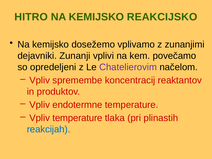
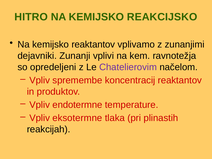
kemijsko dosežemo: dosežemo -> reaktantov (93, 44)
povečamo: povečamo -> ravnotežja (174, 56)
Vpliv temperature: temperature -> eksotermne (77, 118)
reakcijah colour: blue -> black (49, 129)
